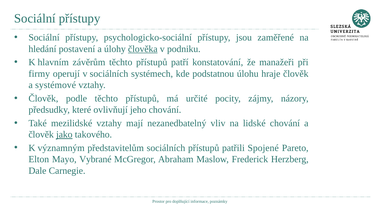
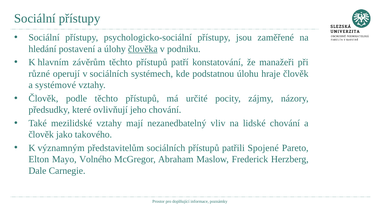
firmy: firmy -> různé (39, 74)
jako underline: present -> none (64, 134)
Vybrané: Vybrané -> Volného (95, 159)
